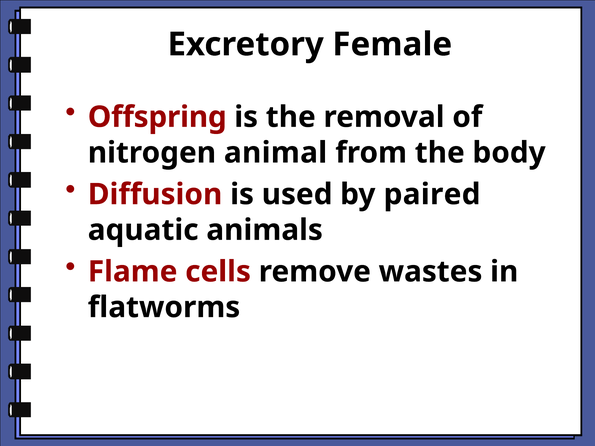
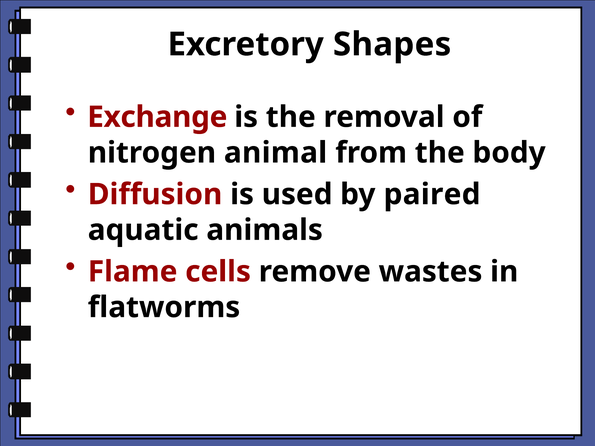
Female: Female -> Shapes (392, 44)
Offspring: Offspring -> Exchange (157, 117)
